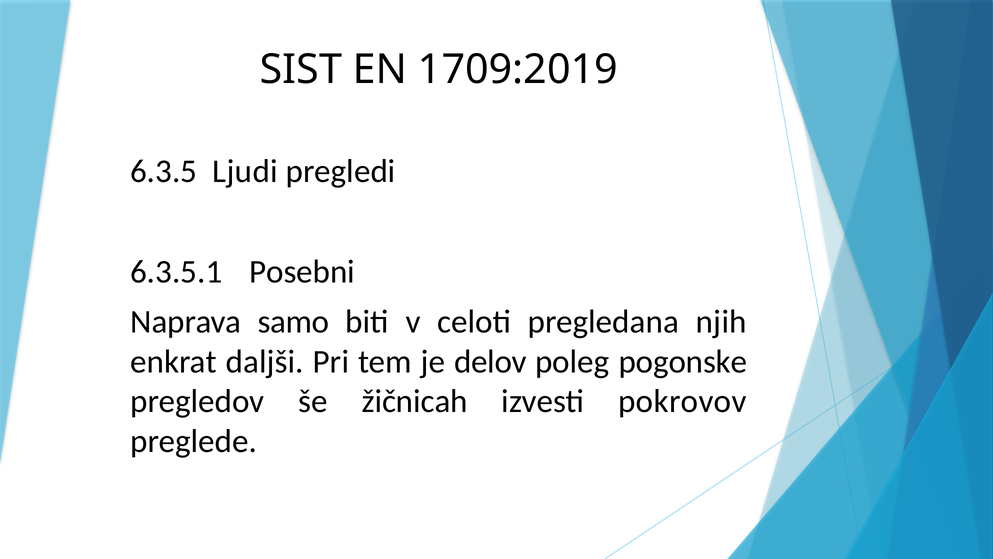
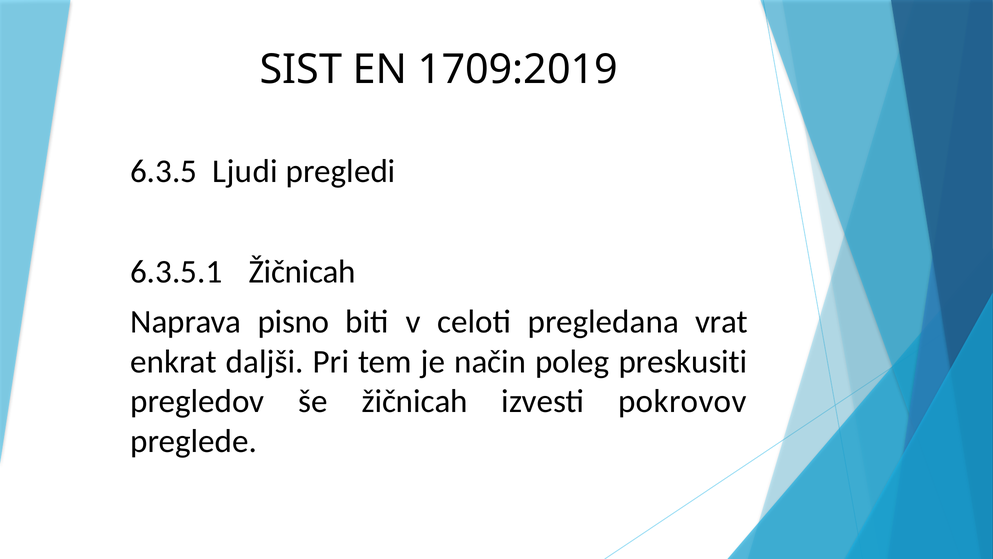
6.3.5.1 Posebni: Posebni -> Žičnicah (302, 272)
samo: samo -> pisno (294, 322)
njih: njih -> vrat (722, 322)
delov: delov -> način (490, 361)
pogonske: pogonske -> preskusiti (683, 361)
